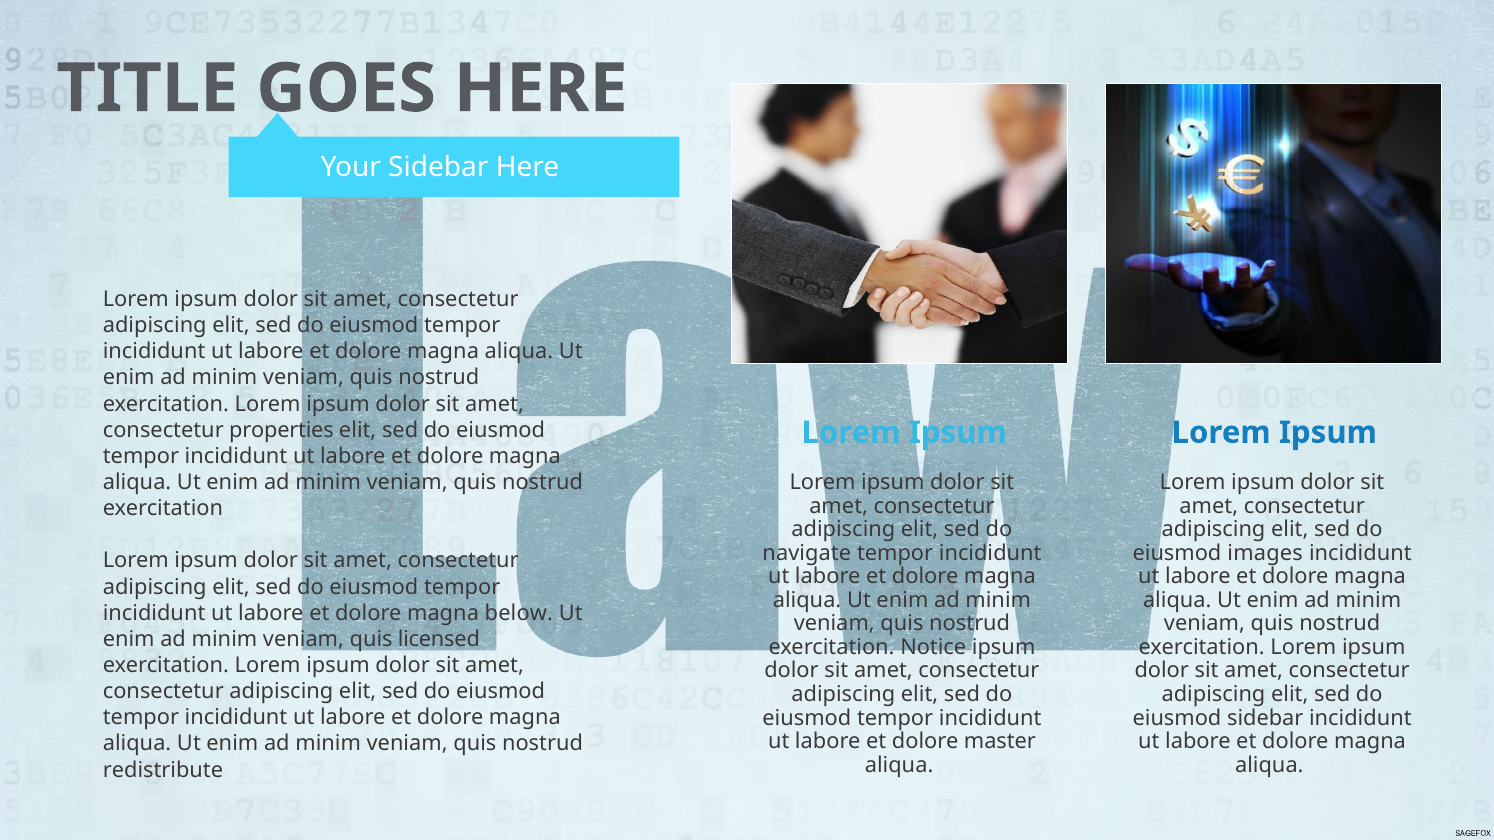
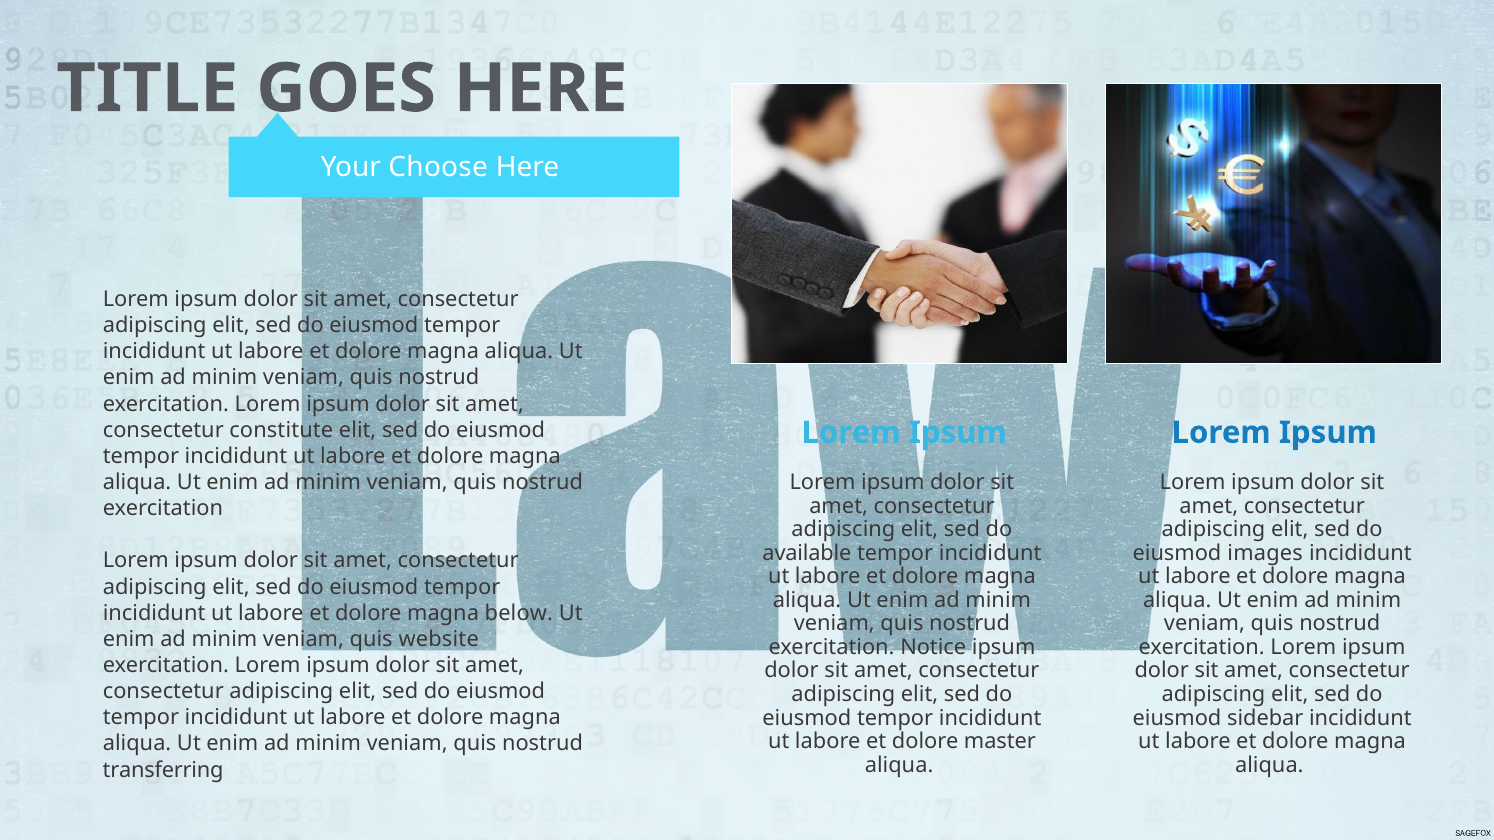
Your Sidebar: Sidebar -> Choose (438, 167)
properties: properties -> constitute (281, 430)
navigate: navigate -> available (807, 553)
licensed: licensed -> website (439, 639)
redistribute: redistribute -> transferring (163, 770)
